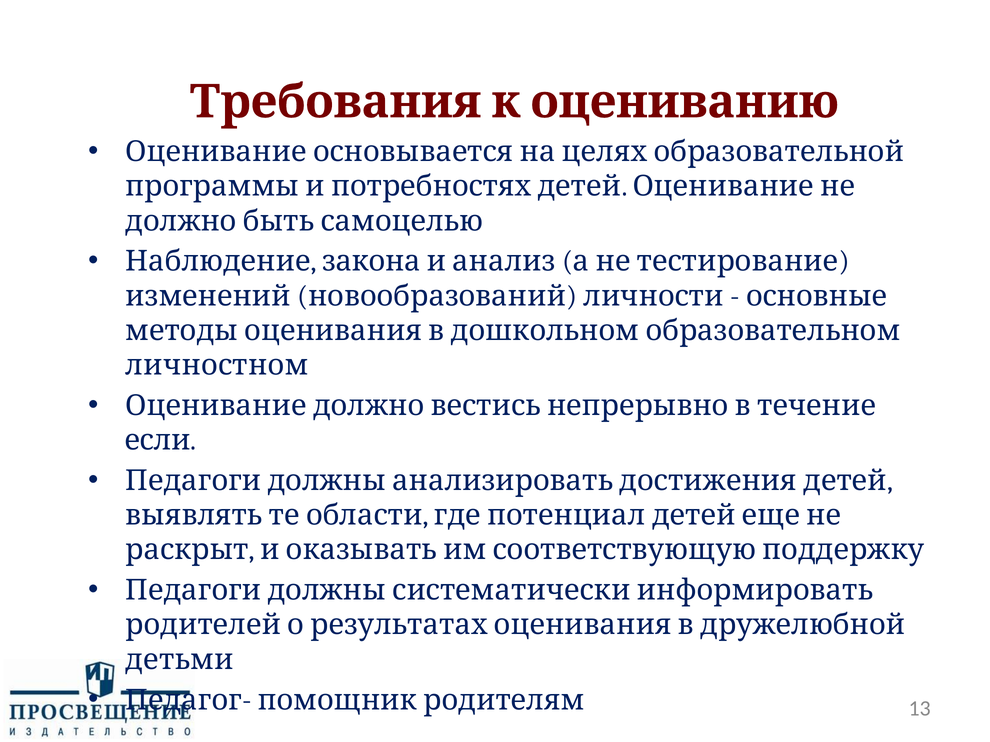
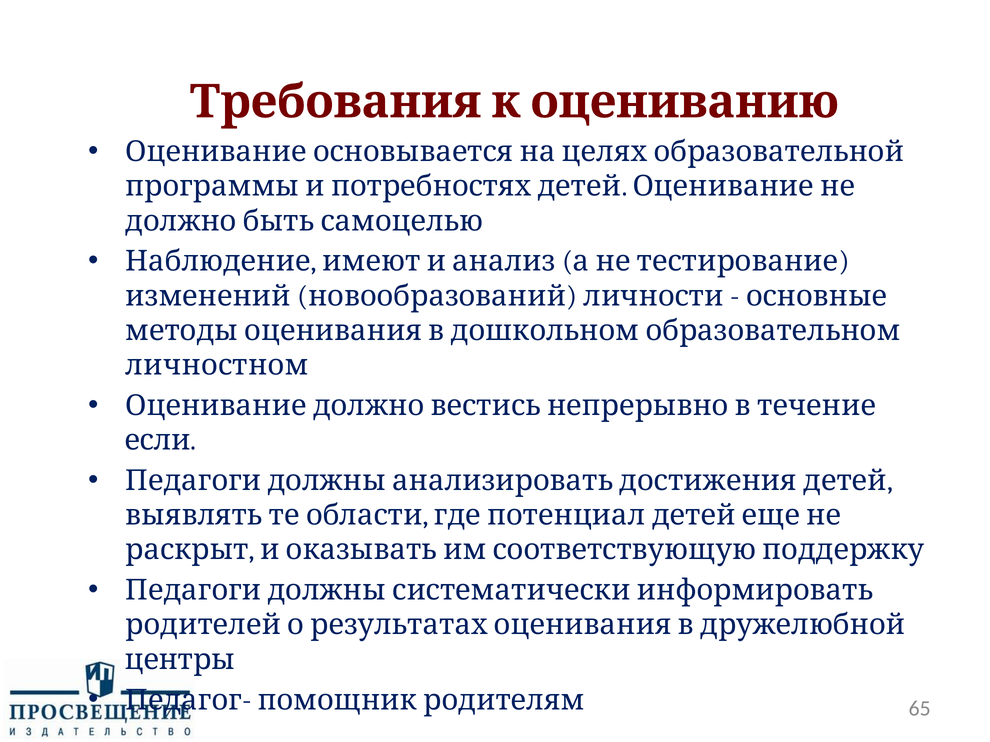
закона: закона -> имеют (371, 262)
детьми: детьми -> центры (180, 660)
13: 13 -> 65 (920, 709)
